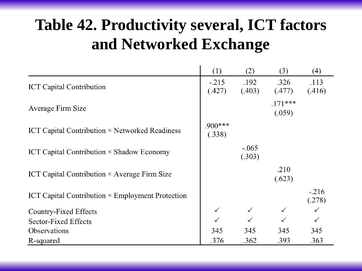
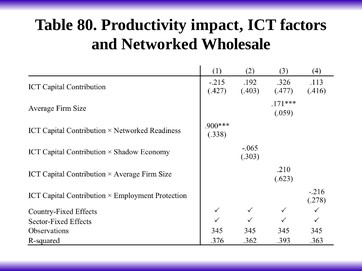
42: 42 -> 80 (87, 25)
several: several -> impact (217, 25)
Exchange: Exchange -> Wholesale (236, 44)
